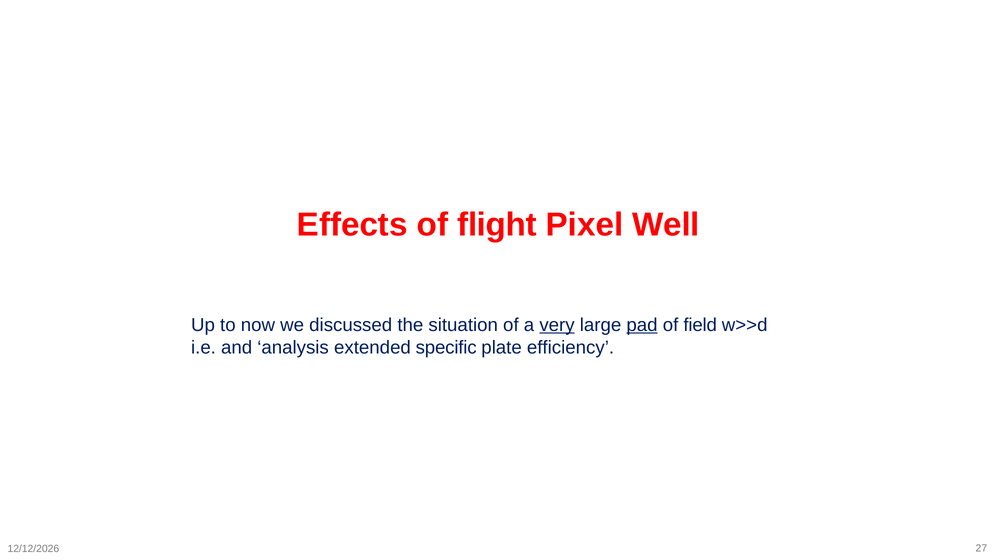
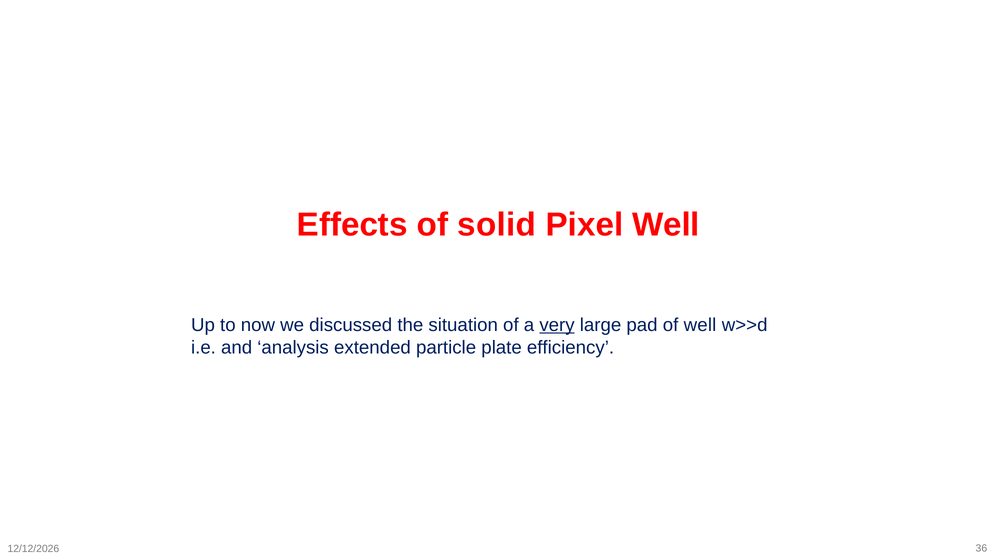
flight: flight -> solid (497, 225)
pad underline: present -> none (642, 325)
of field: field -> well (700, 325)
specific: specific -> particle (446, 348)
27: 27 -> 36 (981, 549)
